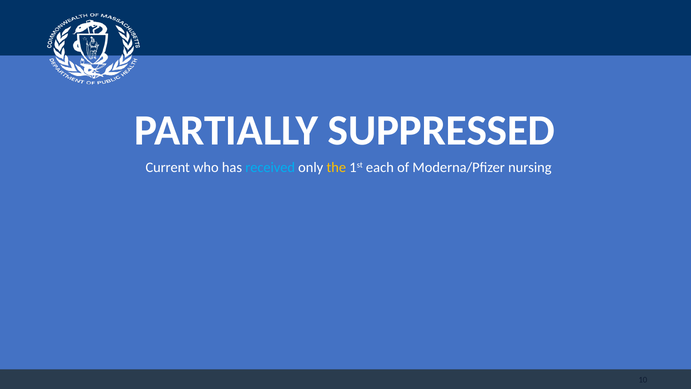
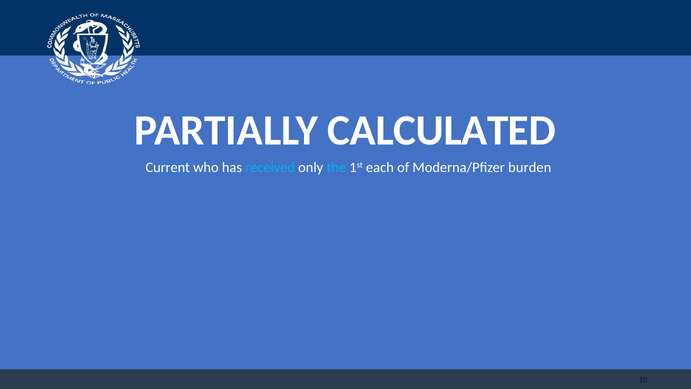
SUPPRESSED: SUPPRESSED -> CALCULATED (442, 130)
the colour: yellow -> light blue (336, 167)
nursing: nursing -> burden (530, 167)
